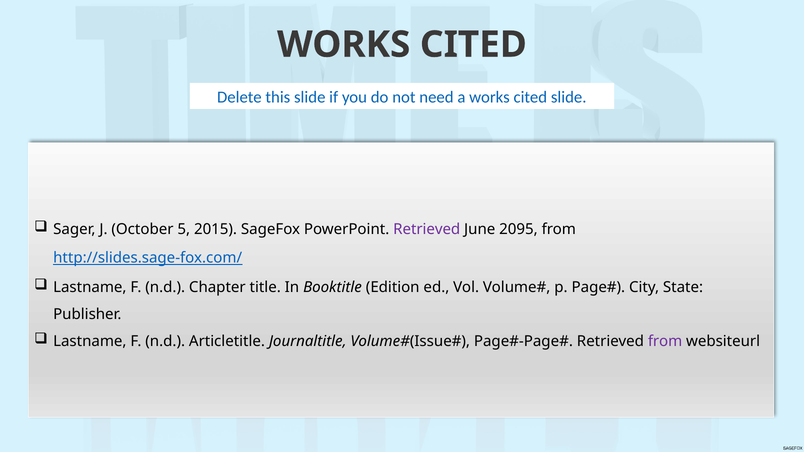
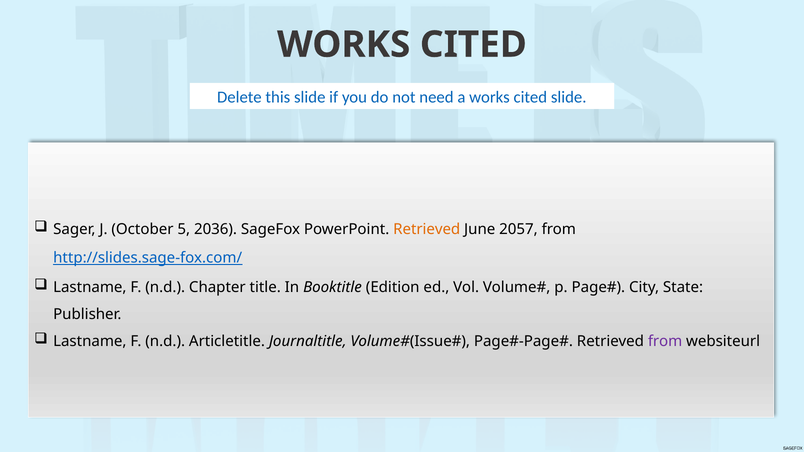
2015: 2015 -> 2036 (216, 229)
Retrieved colour: purple -> orange (427, 229)
2095: 2095 -> 2057 (518, 229)
